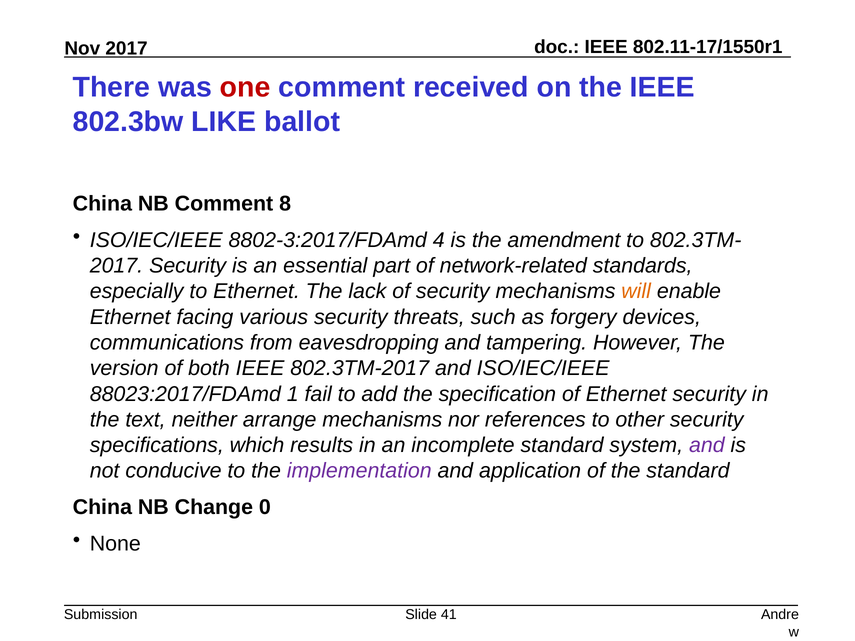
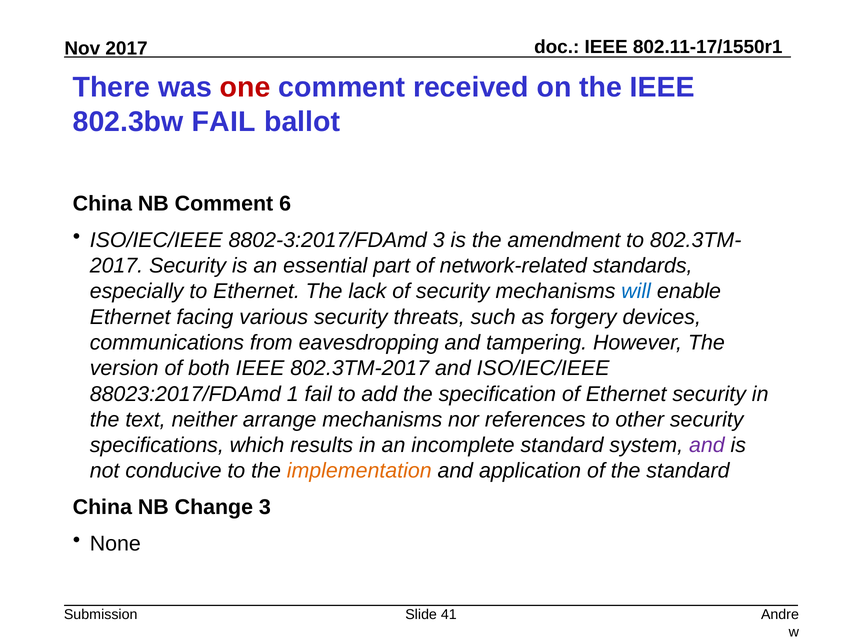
802.3bw LIKE: LIKE -> FAIL (224, 122)
8: 8 -> 6 (285, 204)
8802-3:2017/FDAmd 4: 4 -> 3 (439, 240)
will colour: orange -> blue (636, 292)
implementation colour: purple -> orange (359, 471)
Change 0: 0 -> 3 (265, 507)
